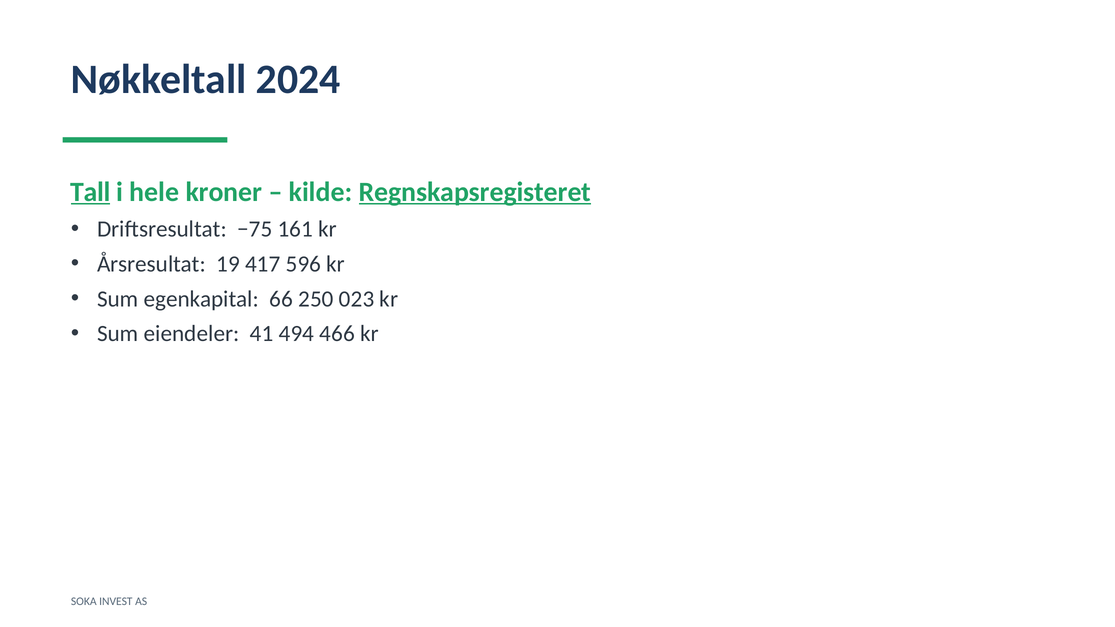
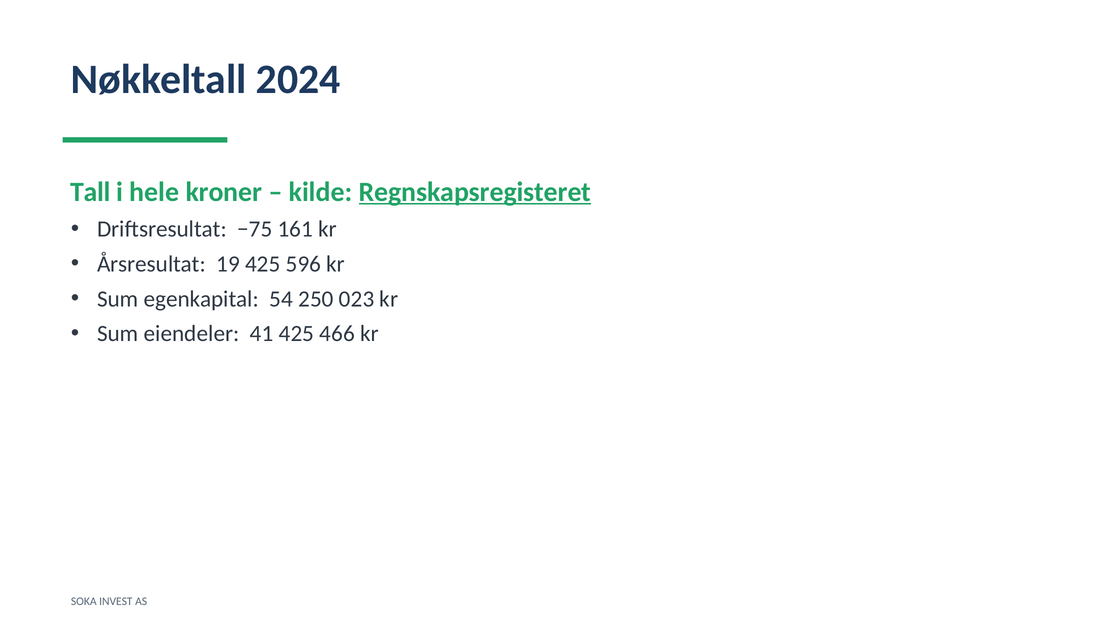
Tall underline: present -> none (91, 192)
19 417: 417 -> 425 (263, 264)
66: 66 -> 54 (281, 299)
41 494: 494 -> 425 (296, 334)
